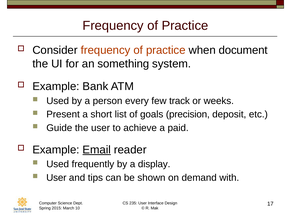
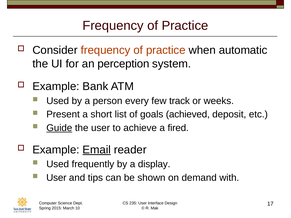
document: document -> automatic (243, 50)
something: something -> perception (123, 64)
precision: precision -> achieved (188, 115)
Guide underline: none -> present (59, 128)
paid: paid -> fired (178, 128)
